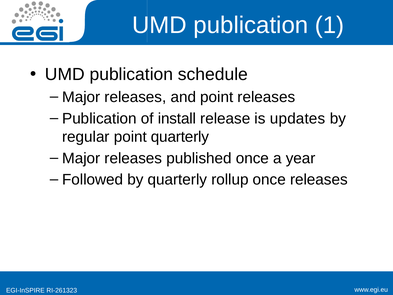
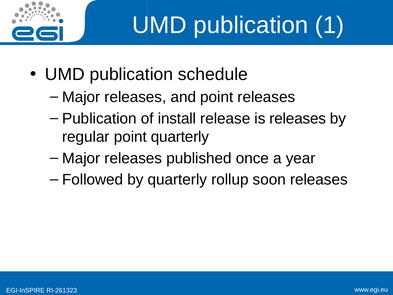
is updates: updates -> releases (298, 118)
rollup once: once -> soon (269, 180)
